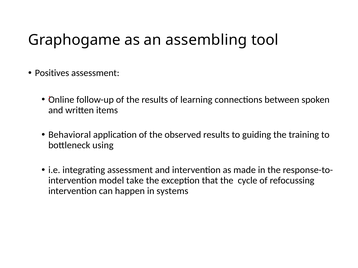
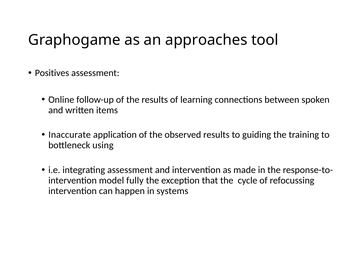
assembling: assembling -> approaches (206, 40)
Behavioral: Behavioral -> Inaccurate (70, 135)
take: take -> fully (135, 181)
